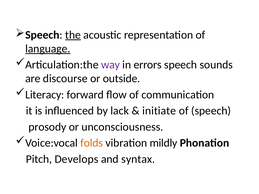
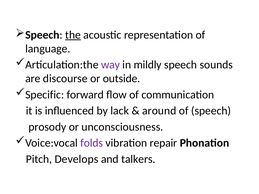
language underline: present -> none (48, 49)
errors: errors -> mildly (148, 65)
Literacy: Literacy -> Specific (45, 95)
initiate: initiate -> around (159, 111)
folds colour: orange -> purple (92, 143)
mildly: mildly -> repair (163, 143)
syntax: syntax -> talkers (138, 159)
